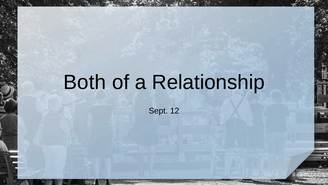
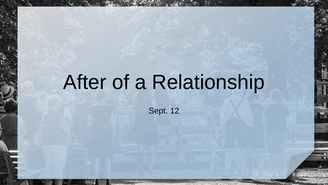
Both: Both -> After (85, 82)
